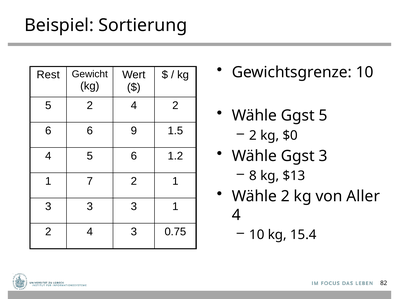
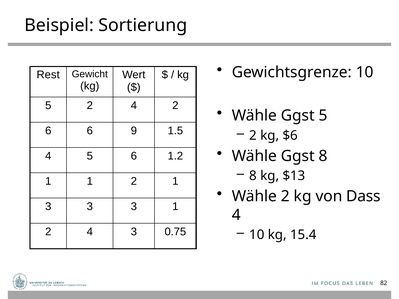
$0: $0 -> $6 (290, 136)
Ggst 3: 3 -> 8 (323, 156)
1 7: 7 -> 1 (90, 181)
Aller: Aller -> Dass (363, 196)
